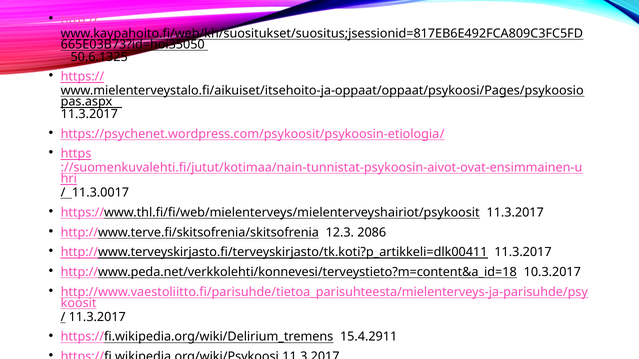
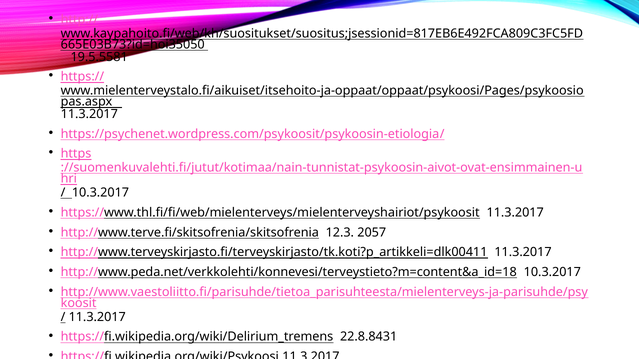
50.6.1325: 50.6.1325 -> 19.5.5581 (99, 57)
11.3.0017: 11.3.0017 -> 10.3.2017 (100, 193)
2086: 2086 -> 2057 (372, 233)
15.4.2911: 15.4.2911 -> 22.8.8431 (369, 337)
